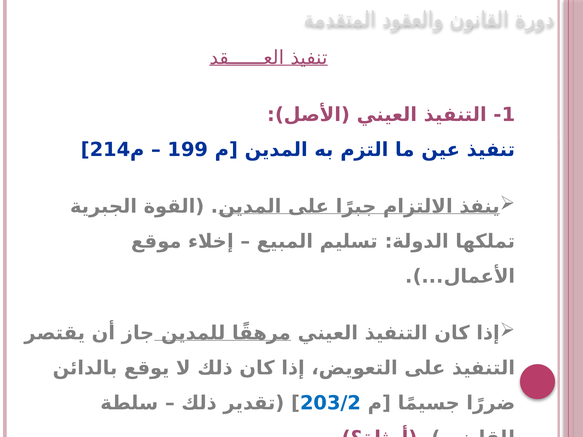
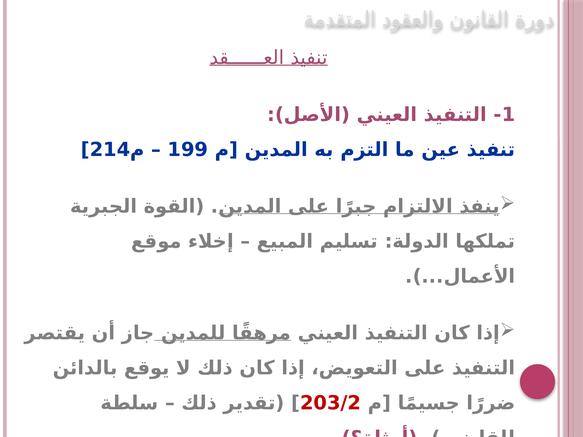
203/2 colour: blue -> red (331, 403)
